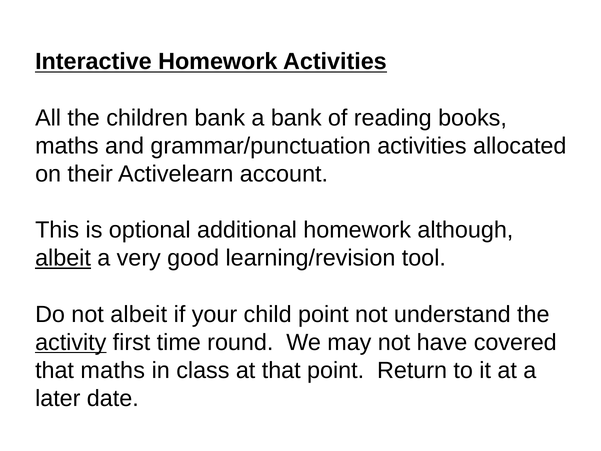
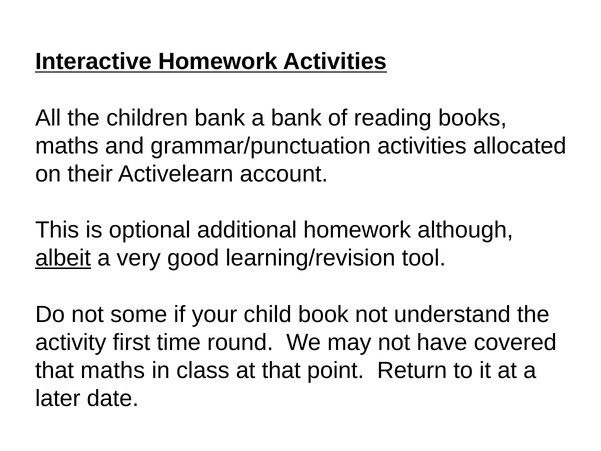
not albeit: albeit -> some (139, 314)
child point: point -> book (323, 314)
activity underline: present -> none (71, 342)
